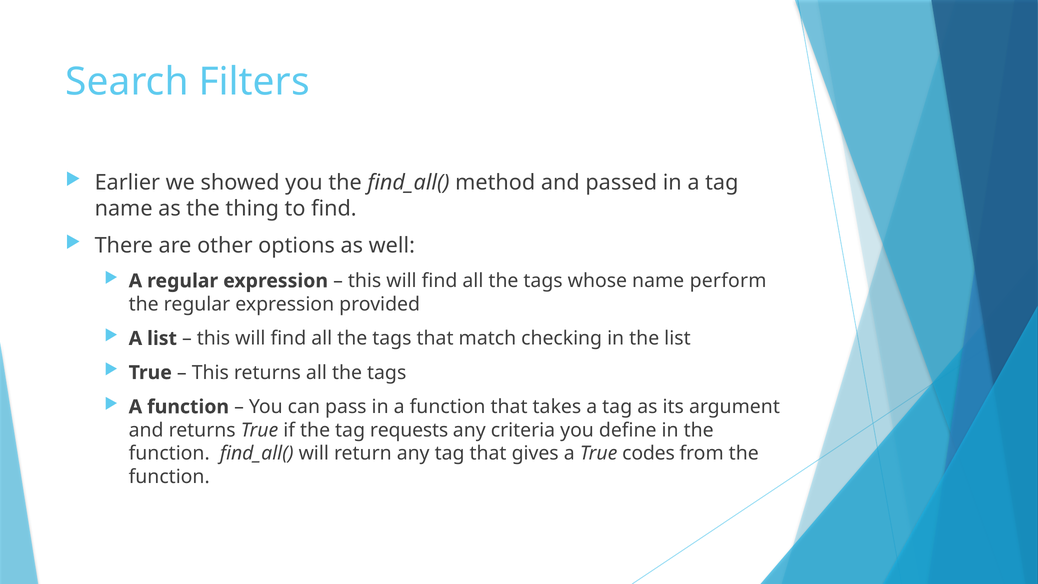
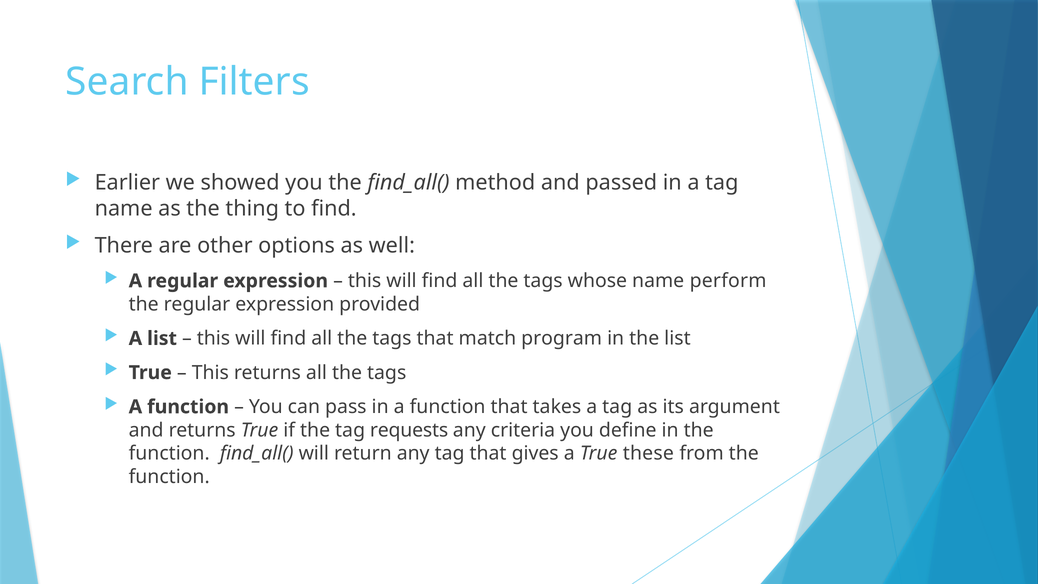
checking: checking -> program (562, 338)
codes: codes -> these (648, 453)
